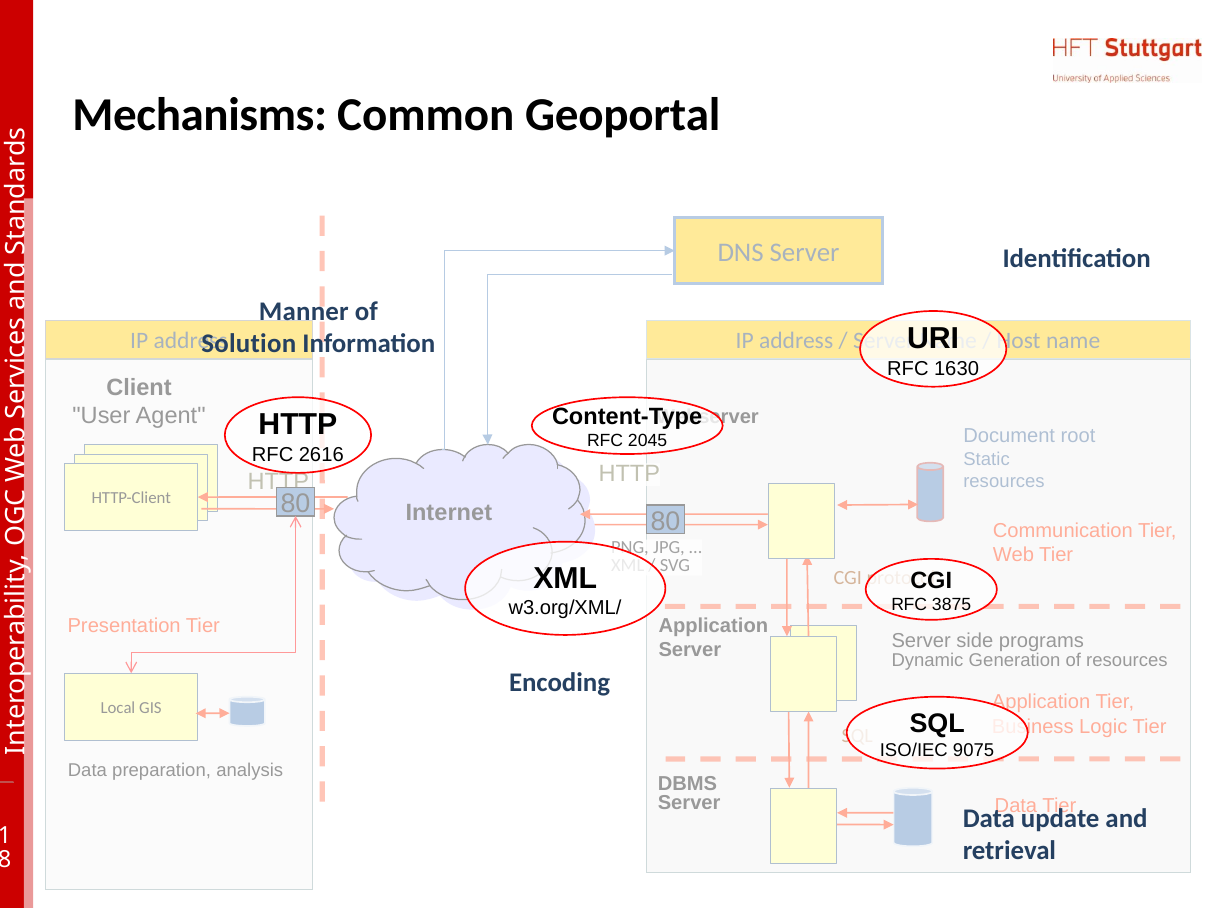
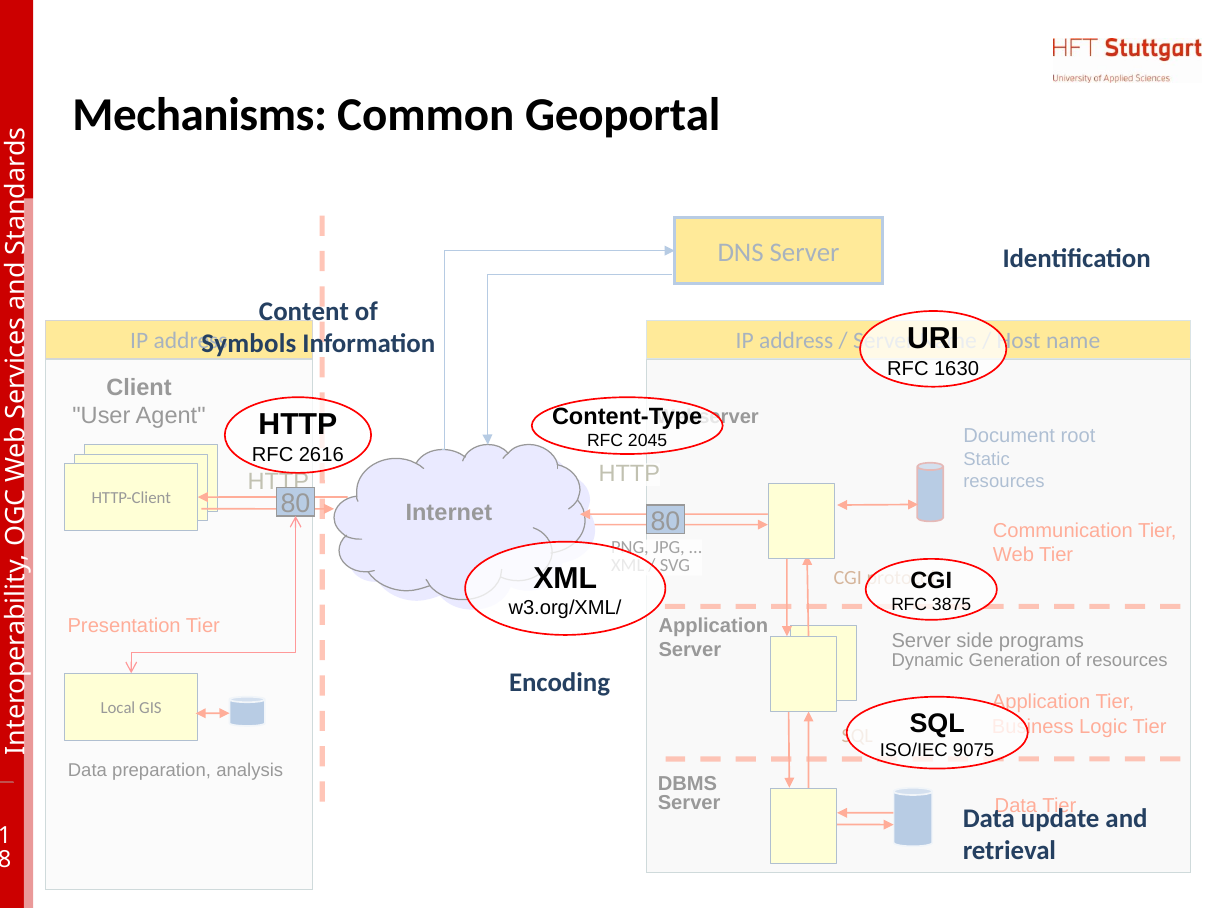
Manner: Manner -> Content (304, 312)
Solution: Solution -> Symbols (249, 344)
